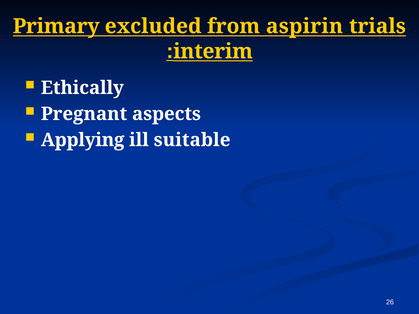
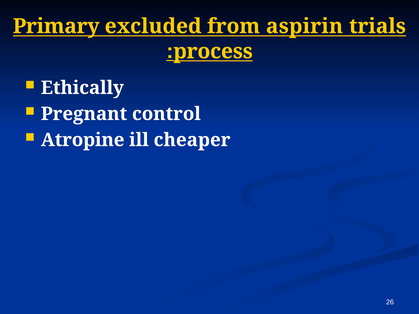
interim: interim -> process (213, 51)
aspects: aspects -> control (166, 114)
Applying: Applying -> Atropine (83, 140)
suitable: suitable -> cheaper (192, 140)
